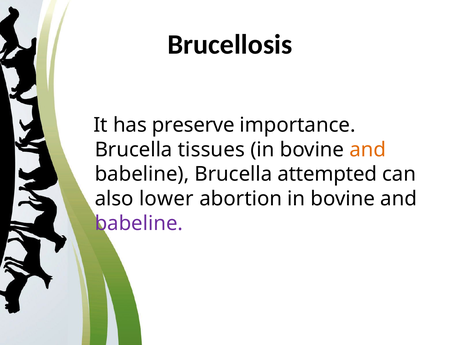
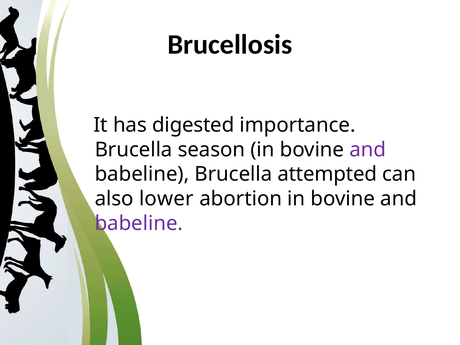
preserve: preserve -> digested (193, 125)
tissues: tissues -> season (211, 150)
and colour: orange -> purple (368, 150)
